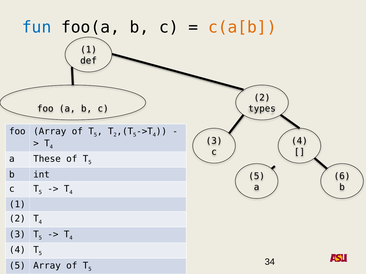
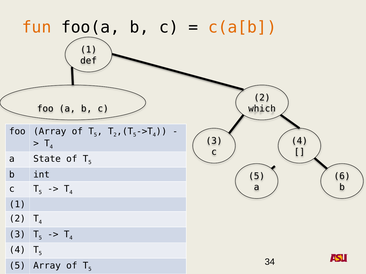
fun colour: blue -> orange (37, 27)
types: types -> which (262, 109)
These: These -> State (47, 159)
